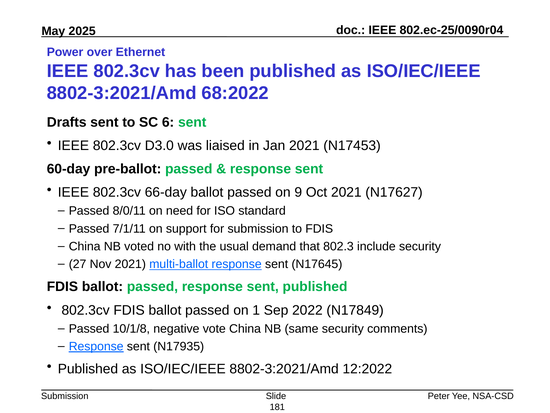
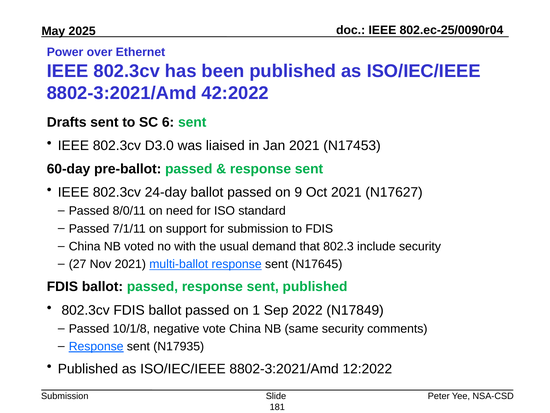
68:2022: 68:2022 -> 42:2022 (235, 93)
66-day: 66-day -> 24-day (166, 192)
